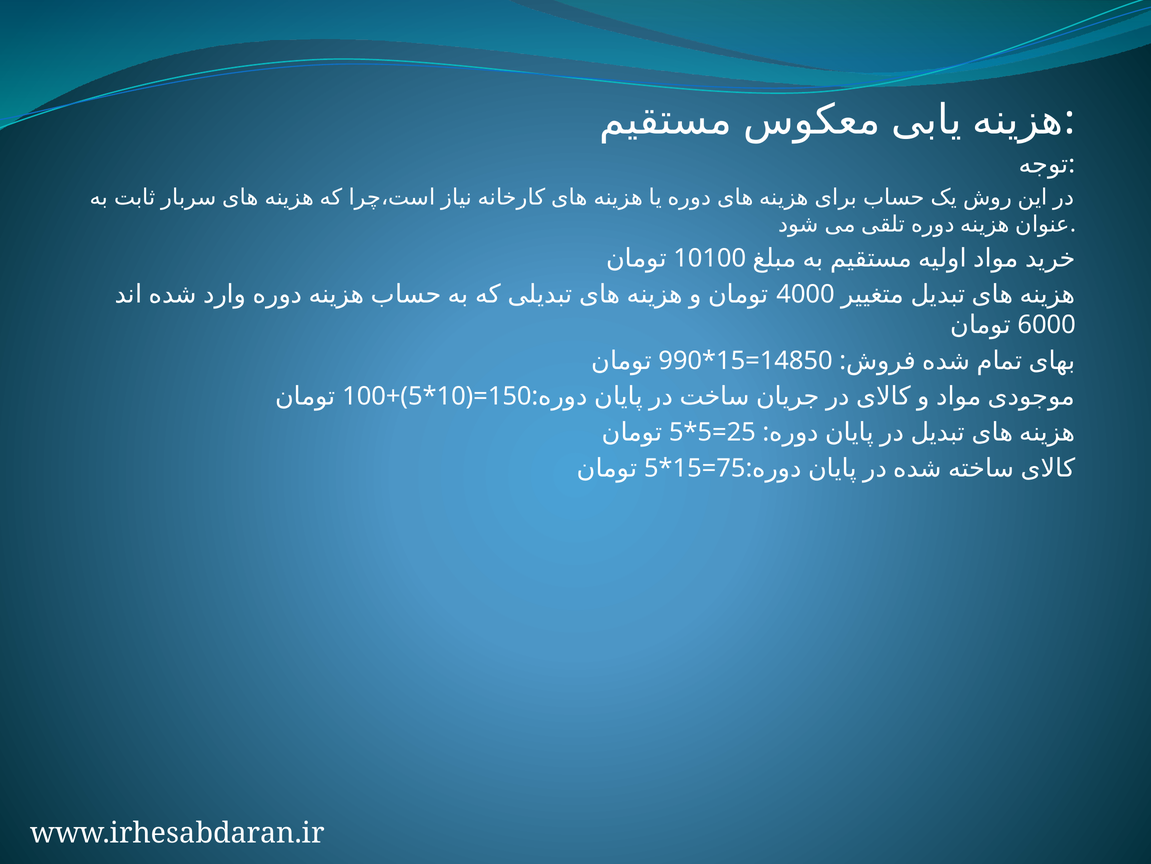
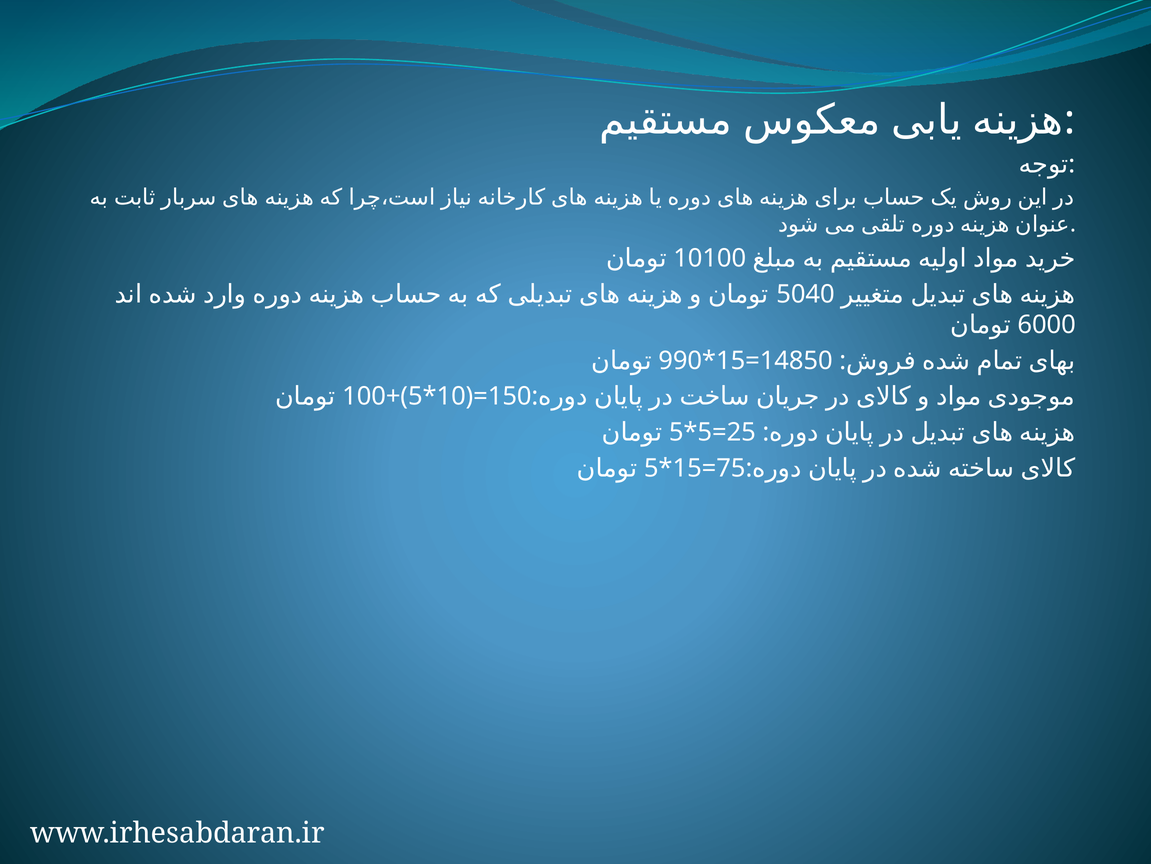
4000: 4000 -> 5040 (806, 294)
